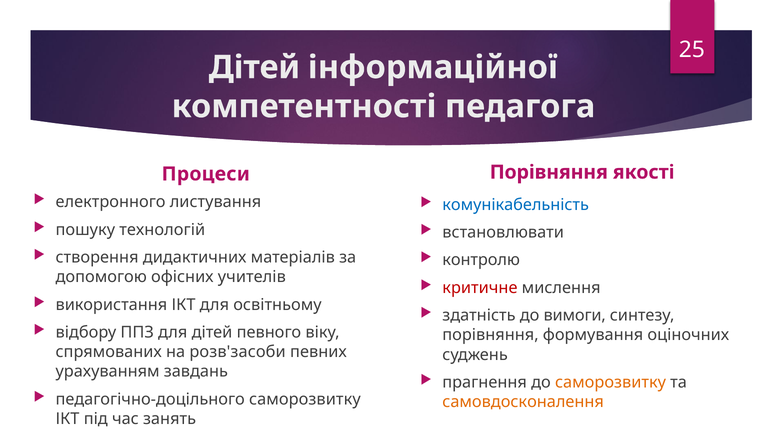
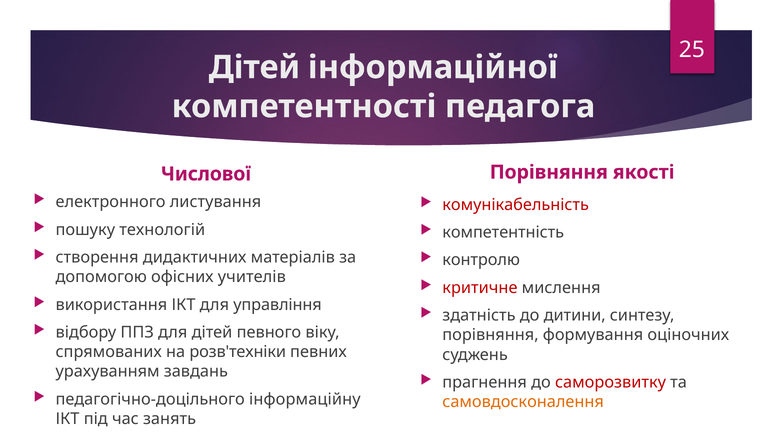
Процеси: Процеси -> Числової (206, 174)
комунікабельність colour: blue -> red (516, 205)
встановлювати: встановлювати -> компетентність (503, 233)
освітньому: освітньому -> управління (278, 305)
вимоги: вимоги -> дитини (575, 316)
розв'засоби: розв'засоби -> розв'техніки (238, 352)
саморозвитку colour: orange -> red (611, 383)
педагогічно-доцільного саморозвитку: саморозвитку -> інформаційну (305, 400)
